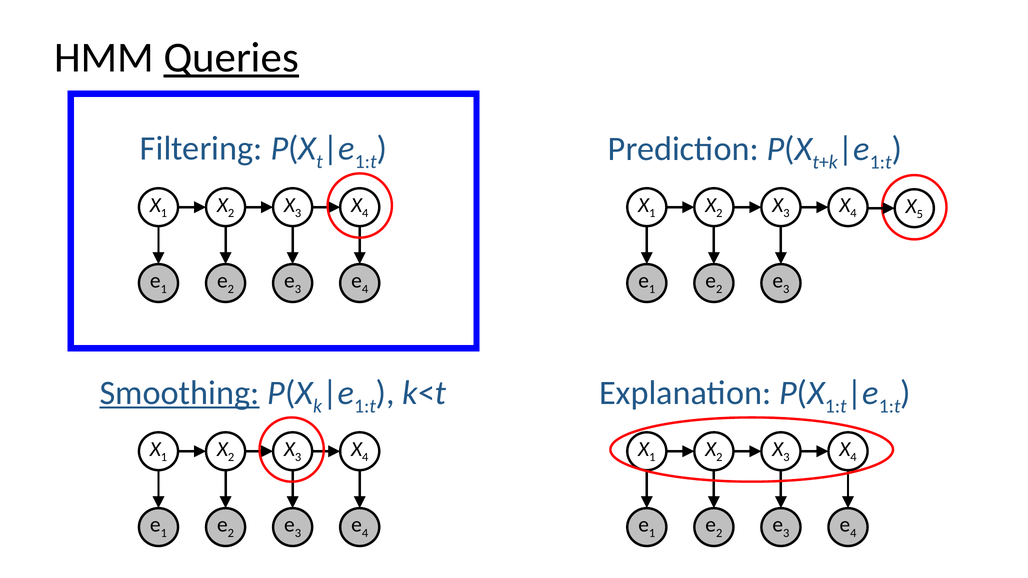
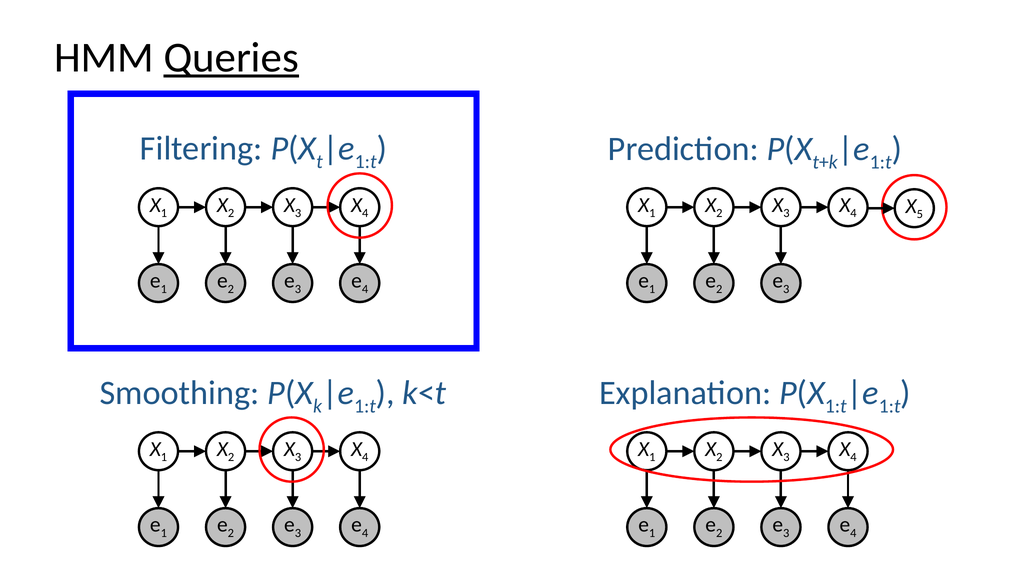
Smoothing underline: present -> none (180, 393)
